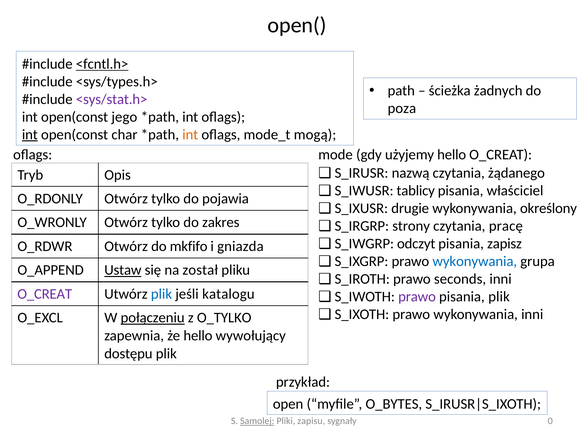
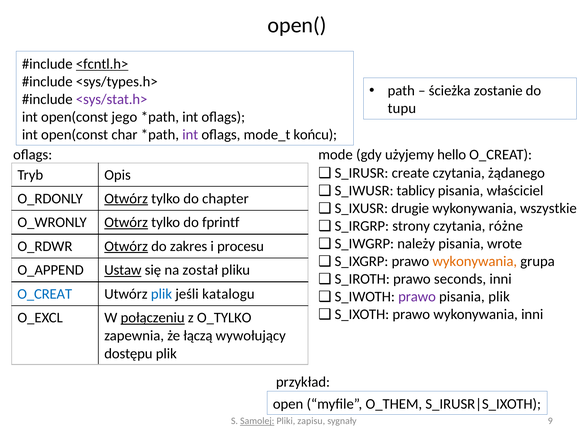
żadnych: żadnych -> zostanie (498, 91)
poza: poza -> tupu (402, 108)
int underline: present -> none (30, 135)
int colour: orange -> purple (190, 135)
mogą: mogą -> końcu (315, 135)
nazwą: nazwą -> create (411, 173)
Otwórz underline: none -> present (126, 199)
pojawia: pojawia -> chapter (225, 199)
określony: określony -> wszystkie (548, 208)
Otwórz underline: none -> present (126, 222)
zakres: zakres -> fprintf (221, 222)
pracę: pracę -> różne (506, 226)
odczyt: odczyt -> należy (416, 244)
zapisz: zapisz -> wrote (505, 244)
Otwórz underline: none -> present (126, 246)
mkfifo: mkfifo -> zakres (189, 246)
gniazda: gniazda -> procesu (241, 246)
wykonywania colour: blue -> orange (475, 261)
O_CREAT colour: purple -> blue (45, 294)
że hello: hello -> łączą (198, 336)
O_BYTES: O_BYTES -> O_THEM (394, 404)
0: 0 -> 9 (550, 421)
